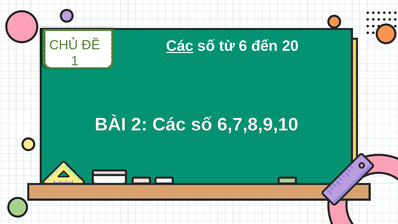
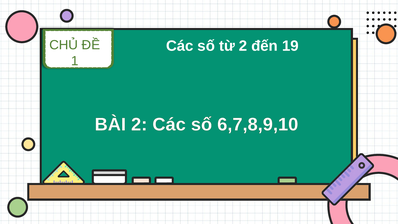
Các underline: present -> none (180, 46)
từ 6: 6 -> 2 (243, 46)
20: 20 -> 19 (290, 46)
